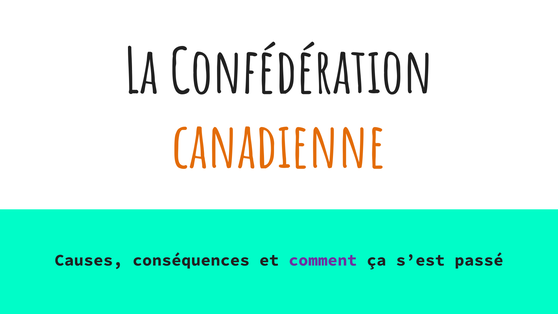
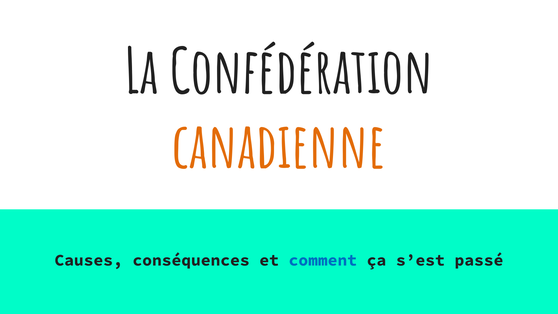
comment colour: purple -> blue (323, 260)
